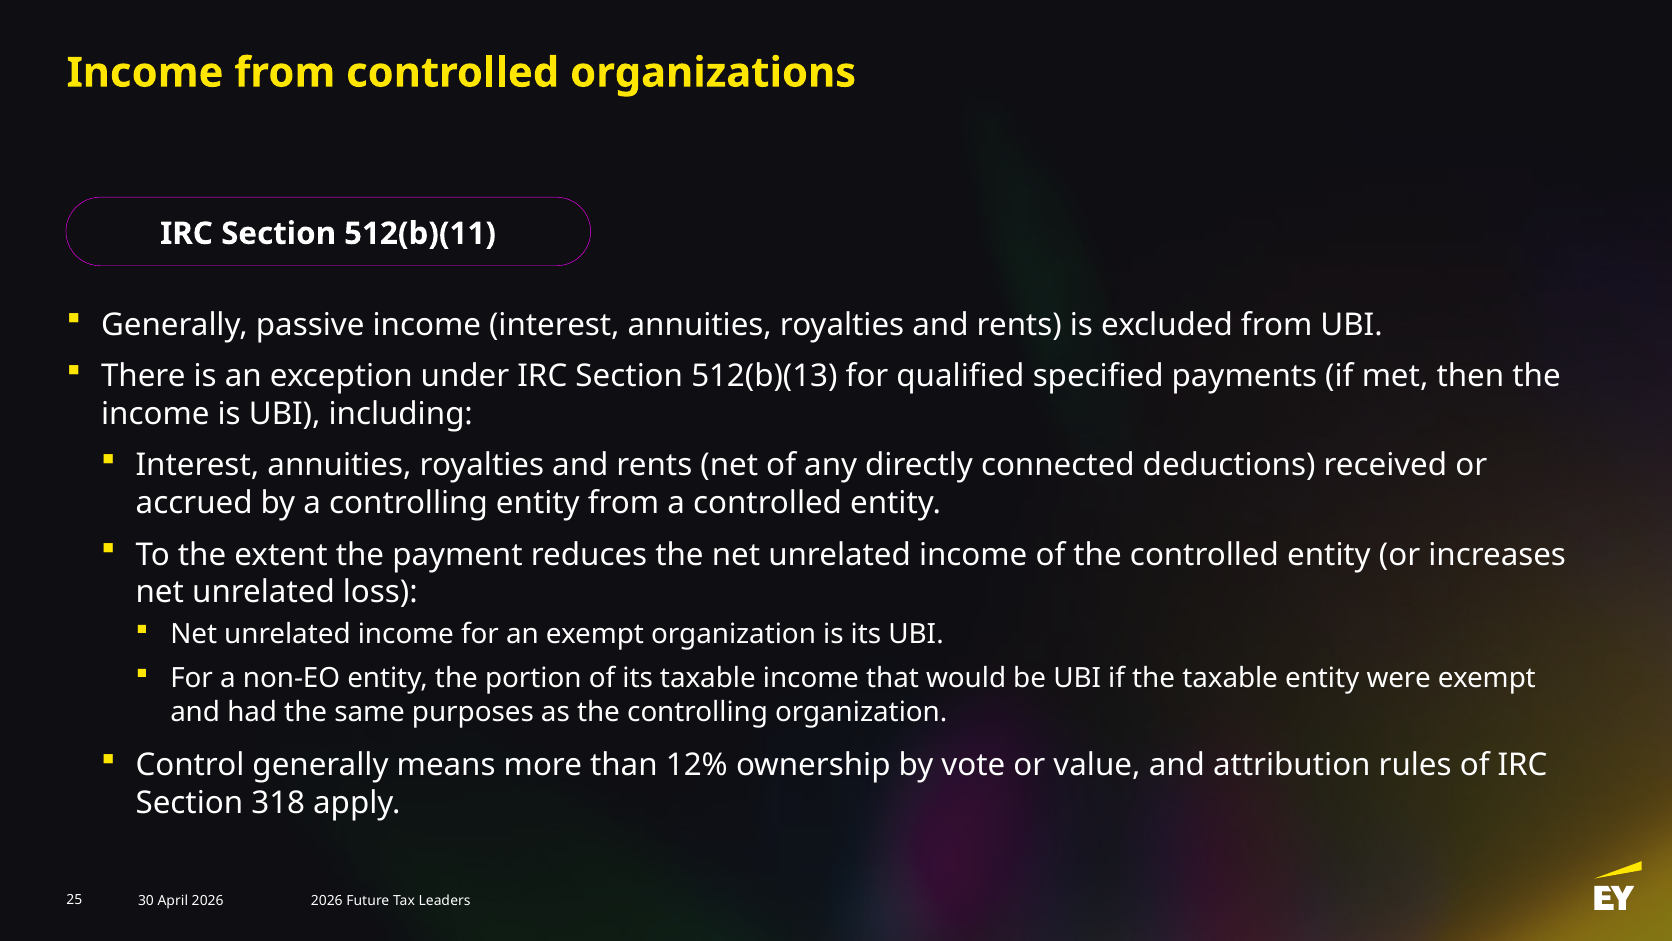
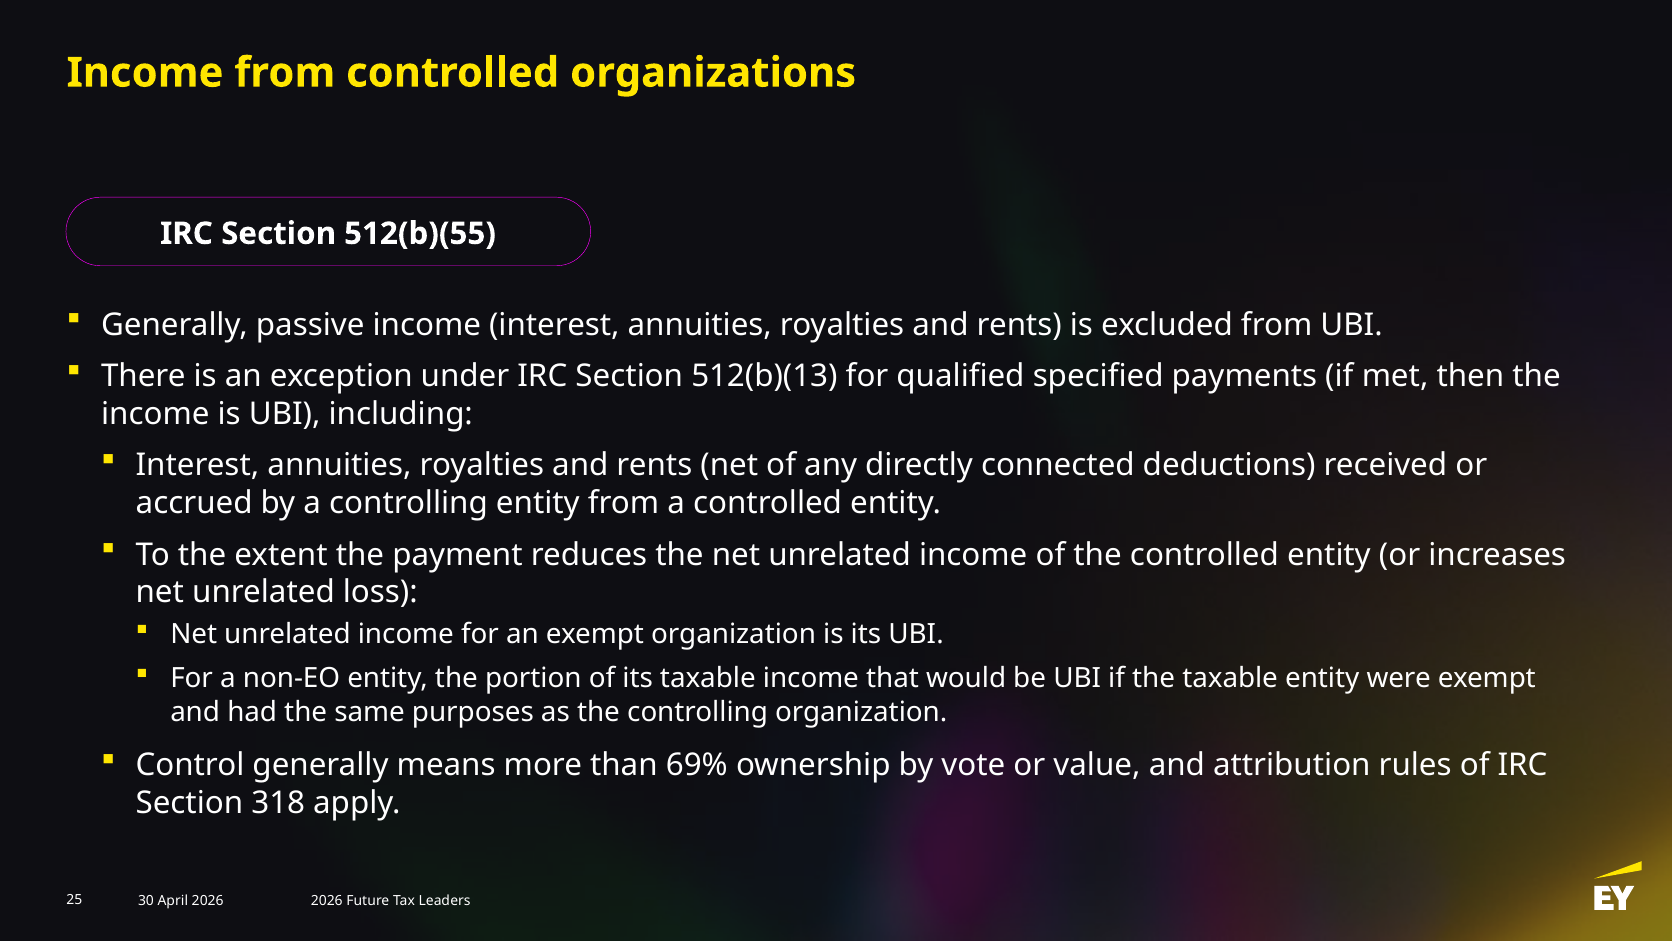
512(b)(11: 512(b)(11 -> 512(b)(55 (420, 233)
12%: 12% -> 69% (697, 765)
